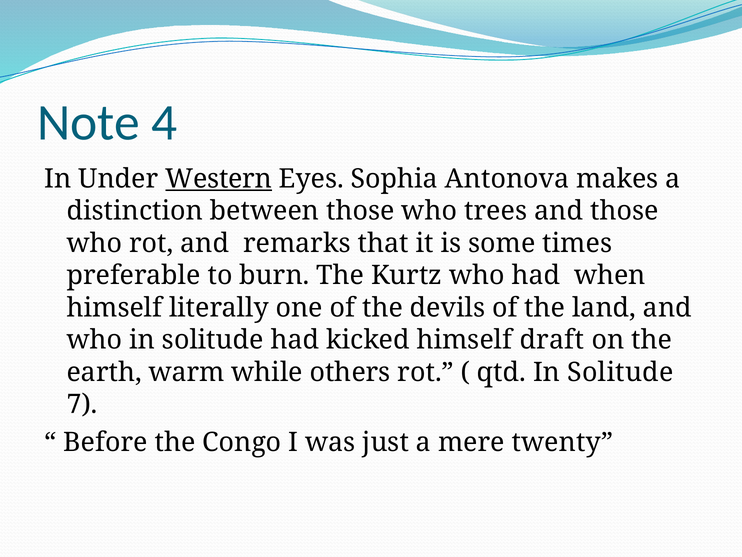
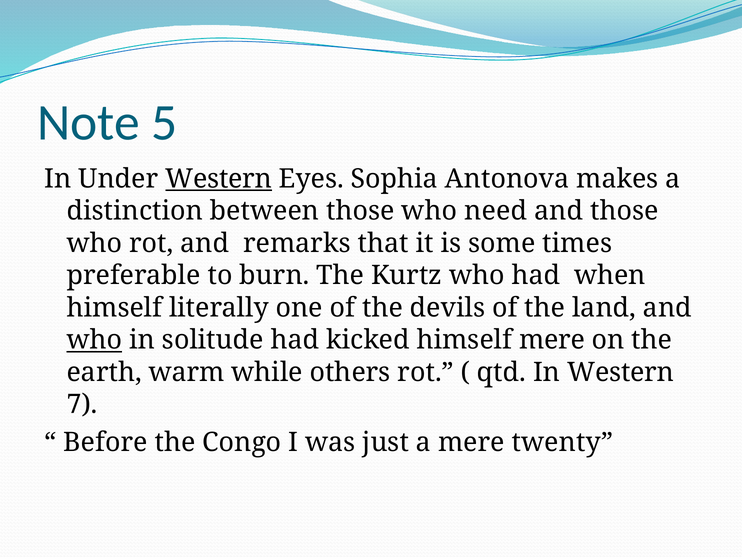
4: 4 -> 5 (165, 123)
trees: trees -> need (496, 211)
who underline: none -> present (94, 340)
himself draft: draft -> mere (552, 340)
qtd In Solitude: Solitude -> Western (621, 372)
